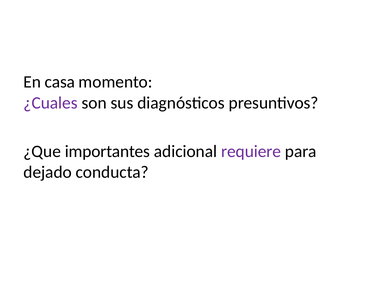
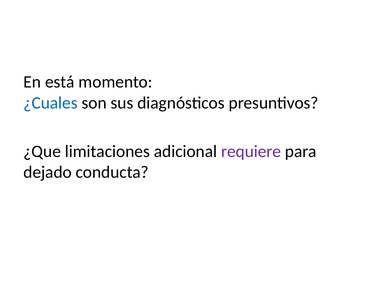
casa: casa -> está (60, 82)
¿Cuales colour: purple -> blue (51, 103)
importantes: importantes -> limitaciones (107, 152)
